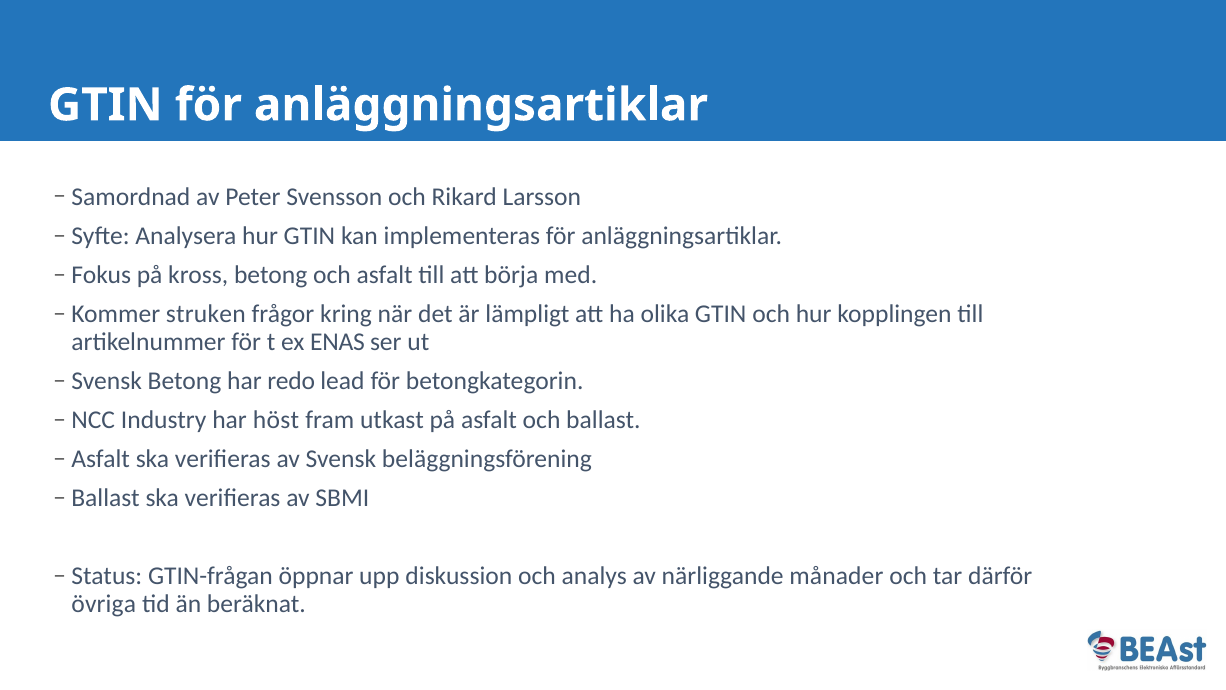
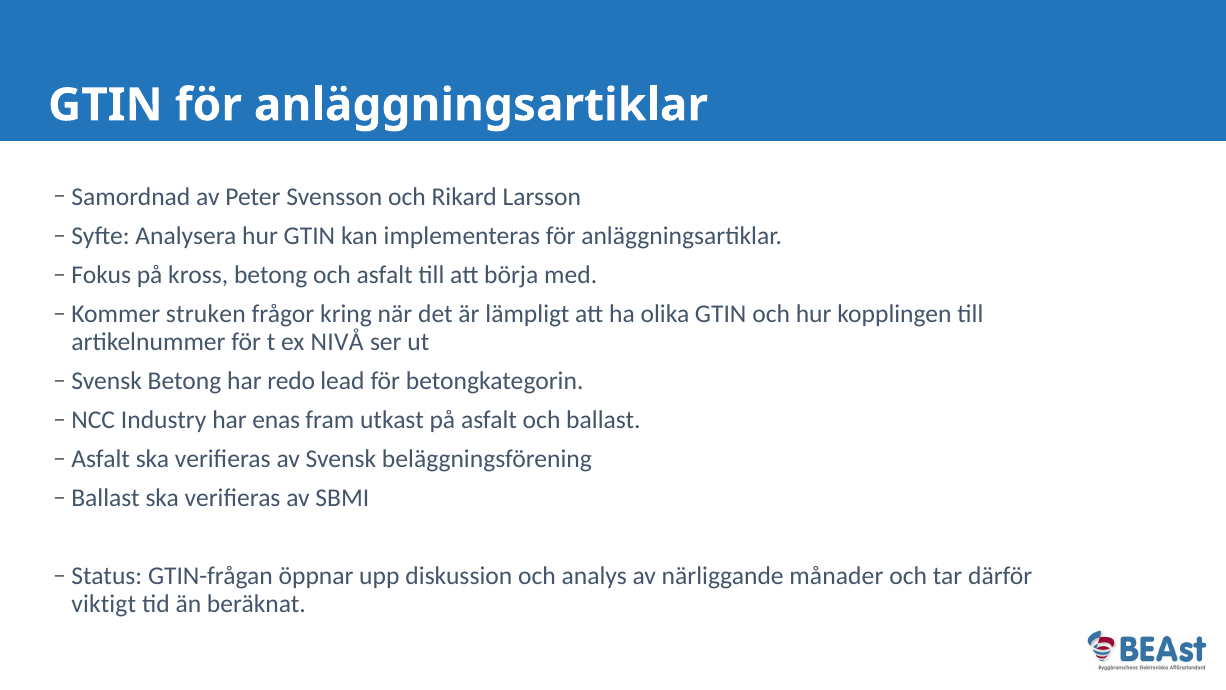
ENAS: ENAS -> NIVÅ (337, 341)
höst: höst -> enas (276, 420)
övriga: övriga -> viktigt (104, 604)
